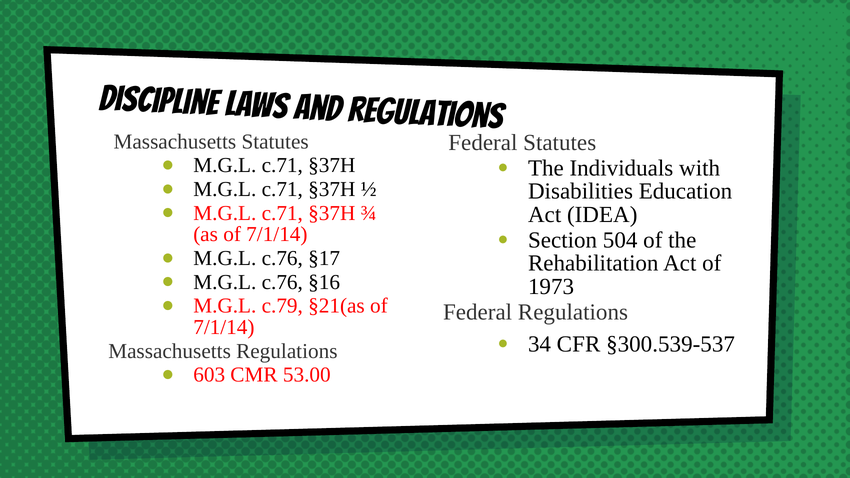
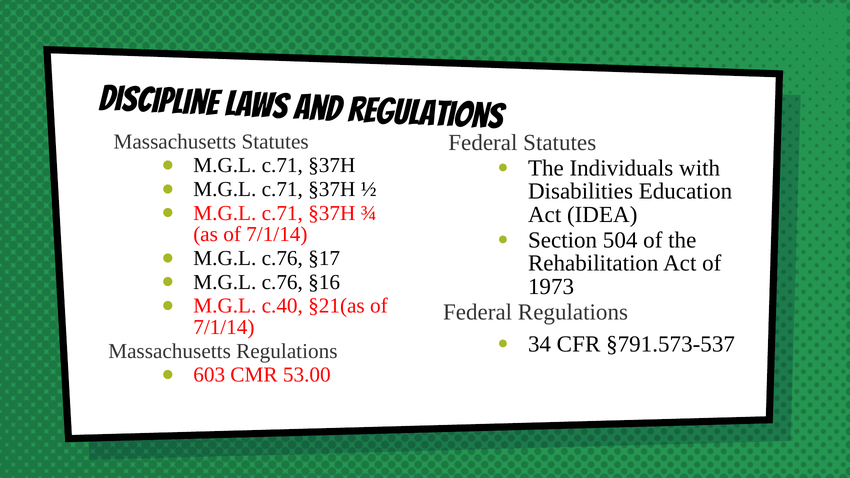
c.79: c.79 -> c.40 (282, 306)
§300.539-537: §300.539-537 -> §791.573-537 (671, 344)
